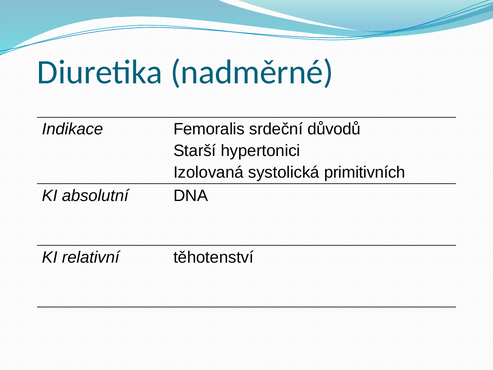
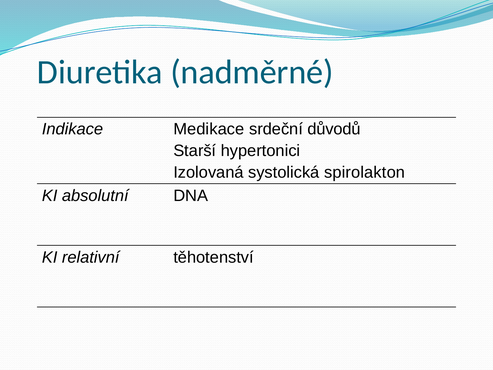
Femoralis: Femoralis -> Medikace (209, 129)
primitivních: primitivních -> spirolakton (365, 172)
